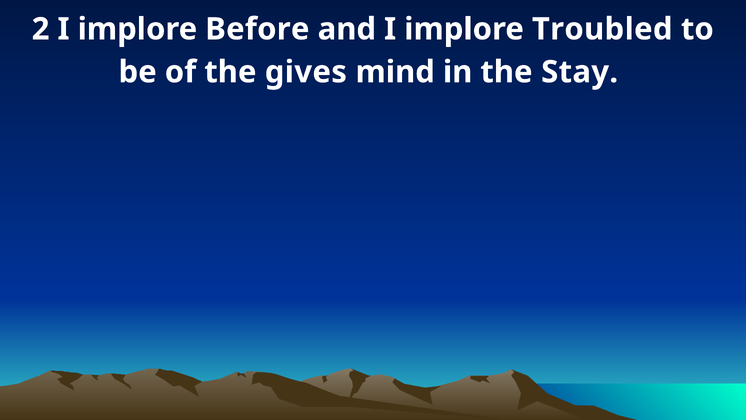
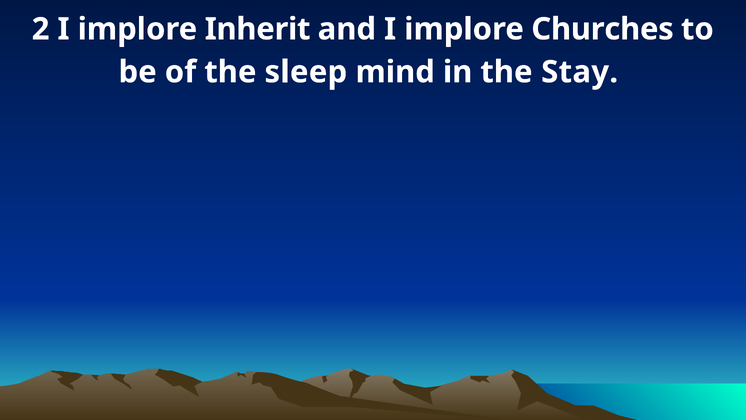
Before: Before -> Inherit (258, 29)
Troubled: Troubled -> Churches (603, 29)
gives: gives -> sleep (306, 72)
